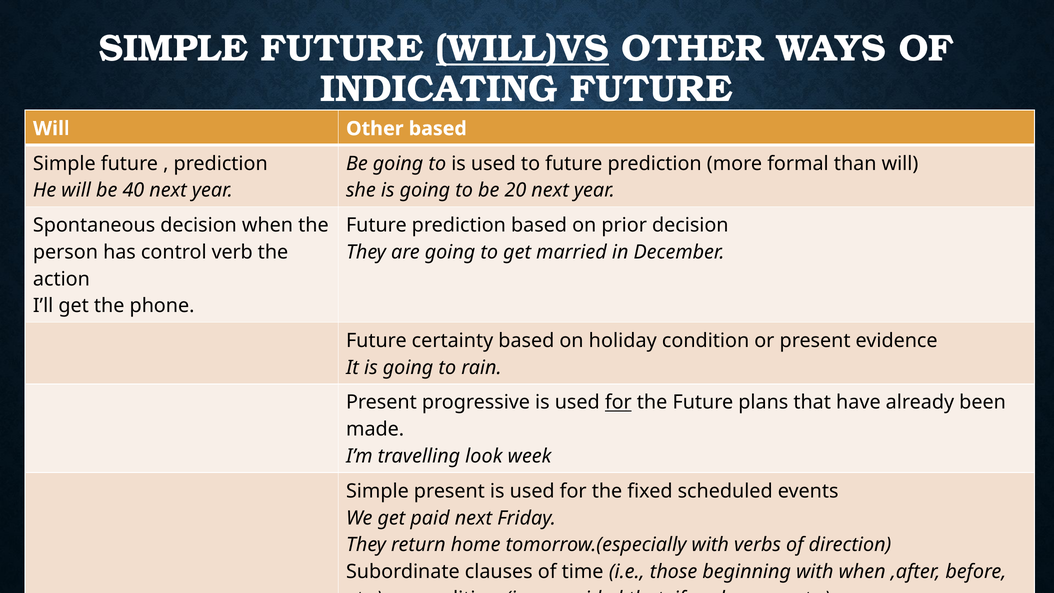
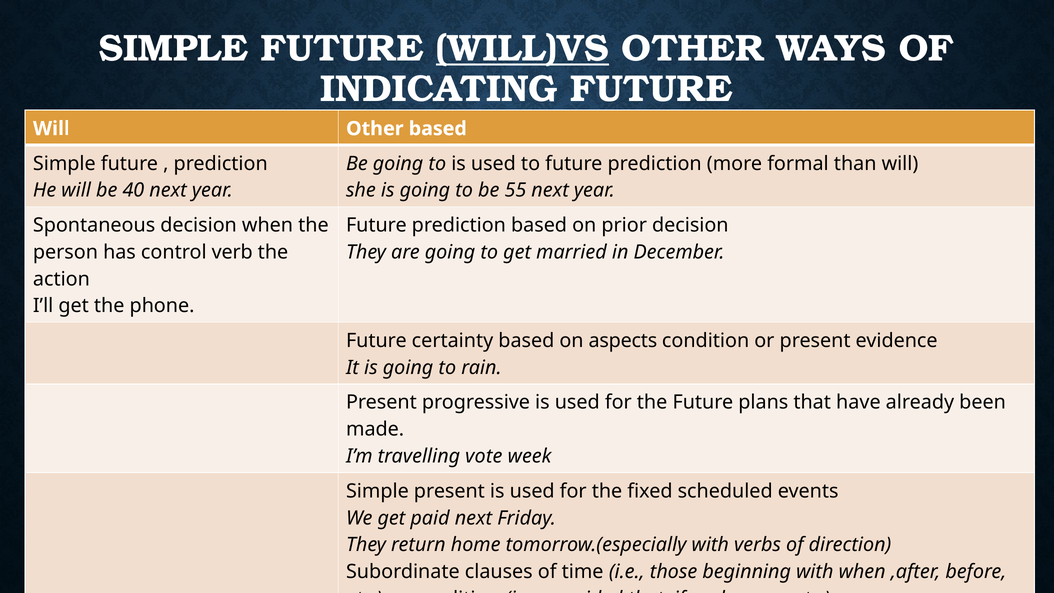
20: 20 -> 55 (515, 190)
holiday: holiday -> aspects (623, 341)
for underline: present -> none (618, 402)
look: look -> vote (484, 456)
